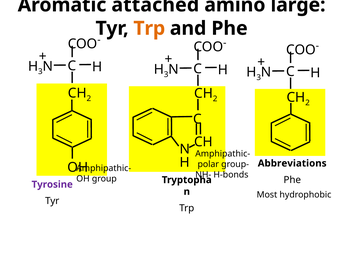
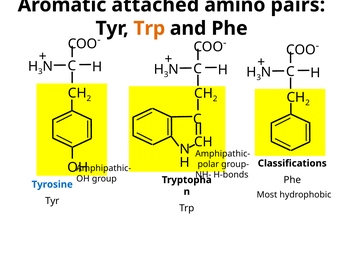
large: large -> pairs (298, 5)
Abbreviations: Abbreviations -> Classifications (292, 163)
Tyrosine colour: purple -> blue (52, 184)
